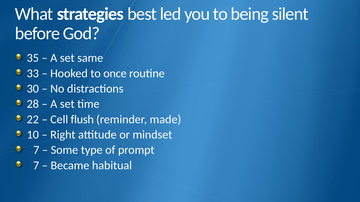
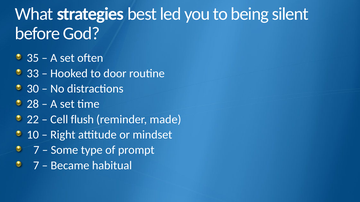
same: same -> often (90, 58)
once: once -> door (115, 73)
